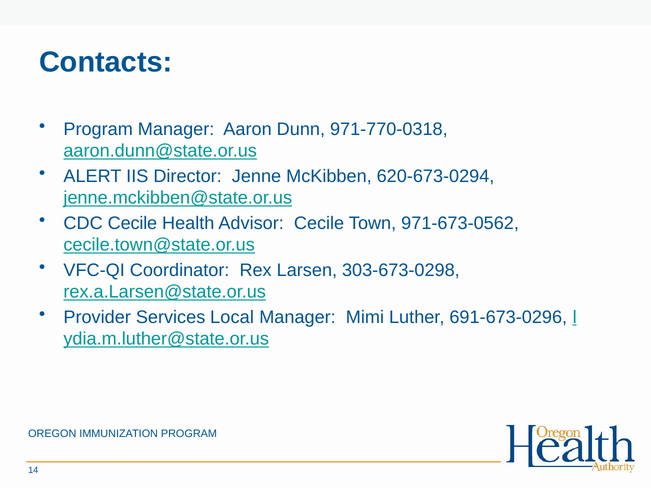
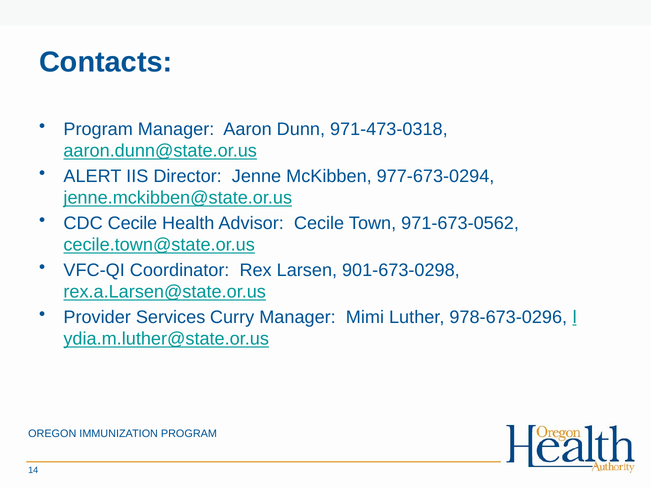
971-770-0318: 971-770-0318 -> 971-473-0318 (389, 129)
620-673-0294: 620-673-0294 -> 977-673-0294 (436, 176)
303-673-0298: 303-673-0298 -> 901-673-0298 (401, 270)
Local: Local -> Curry (232, 317)
691-673-0296: 691-673-0296 -> 978-673-0296 (508, 317)
